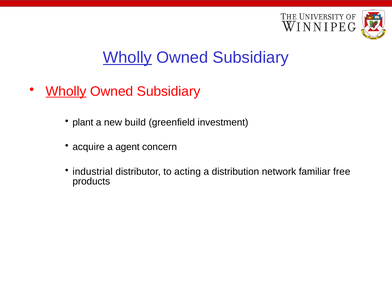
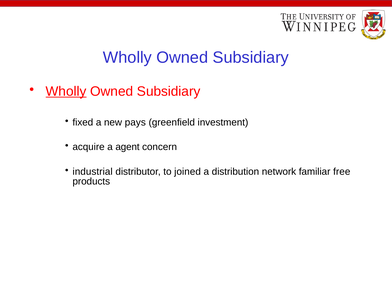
Wholly underline: present -> none (127, 57)
plant: plant -> fixed (83, 122)
build: build -> pays (135, 122)
acting: acting -> joined (188, 172)
